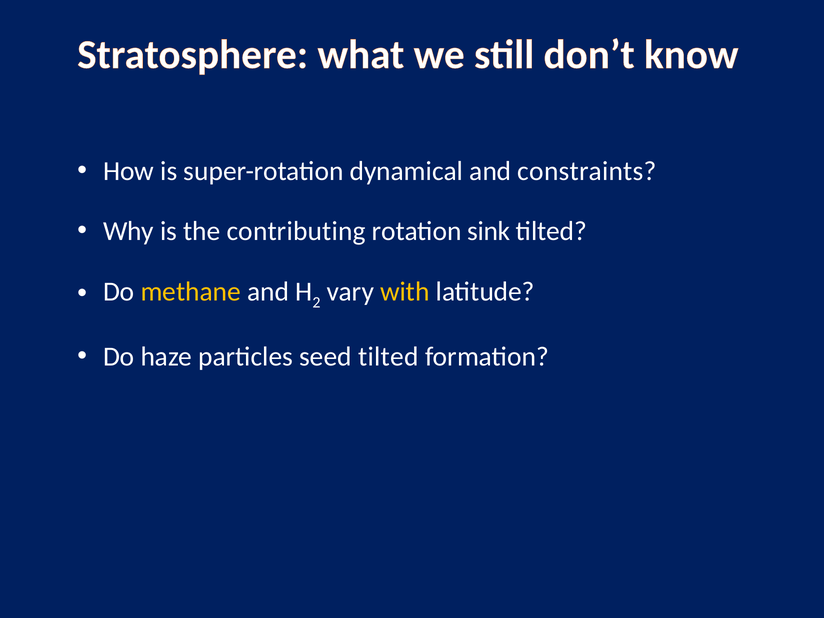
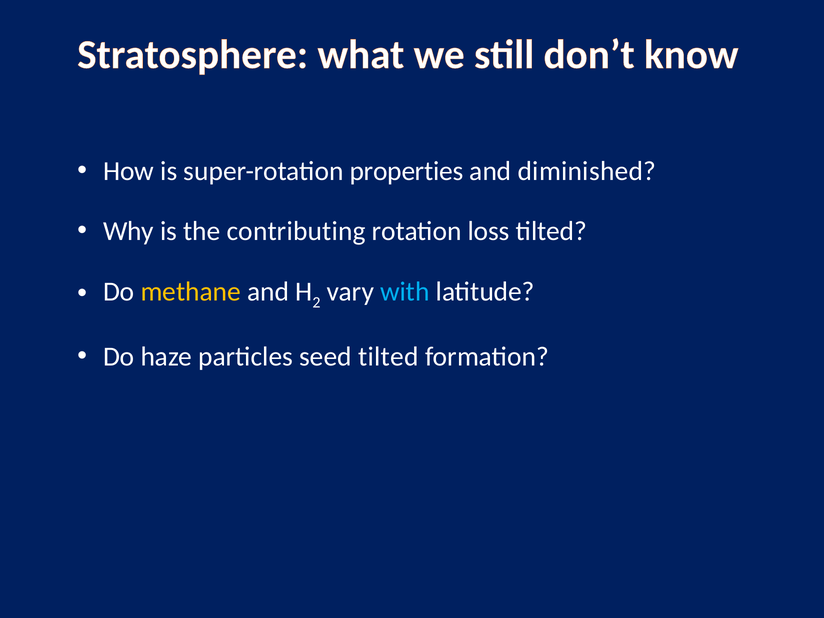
dynamical: dynamical -> properties (407, 171)
constraints: constraints -> diminished (587, 171)
sink: sink -> loss (489, 231)
with colour: yellow -> light blue (405, 292)
